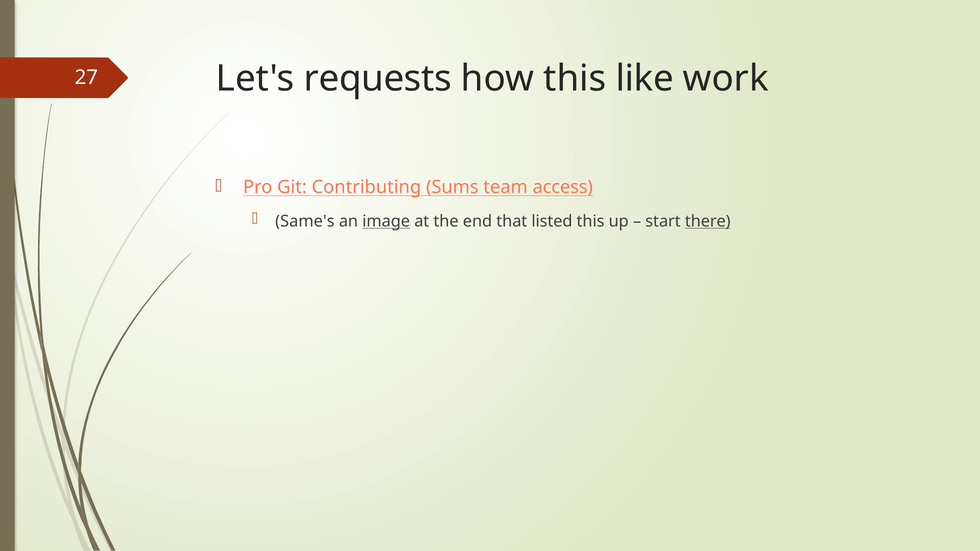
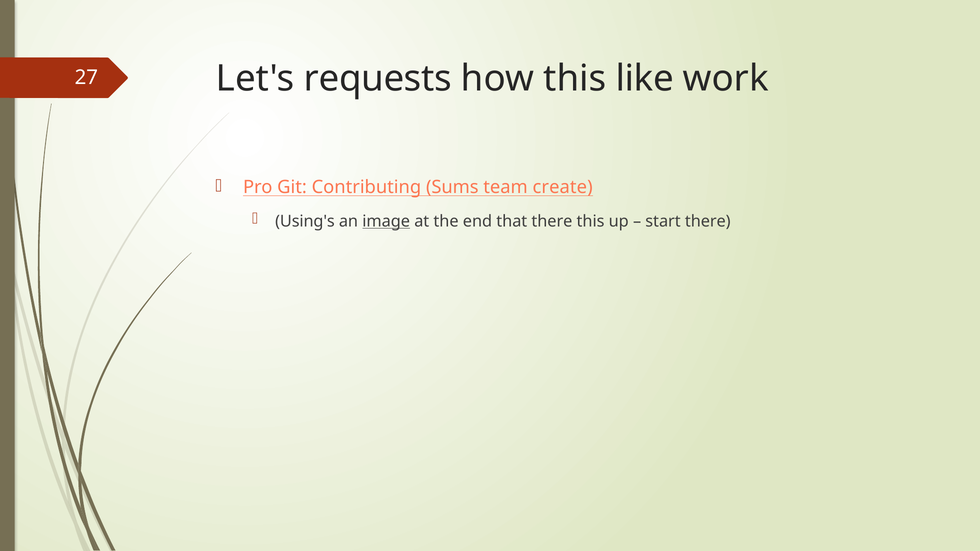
access: access -> create (563, 187)
Same's: Same's -> Using's (305, 221)
that listed: listed -> there (552, 221)
there underline: present -> none (708, 221)
